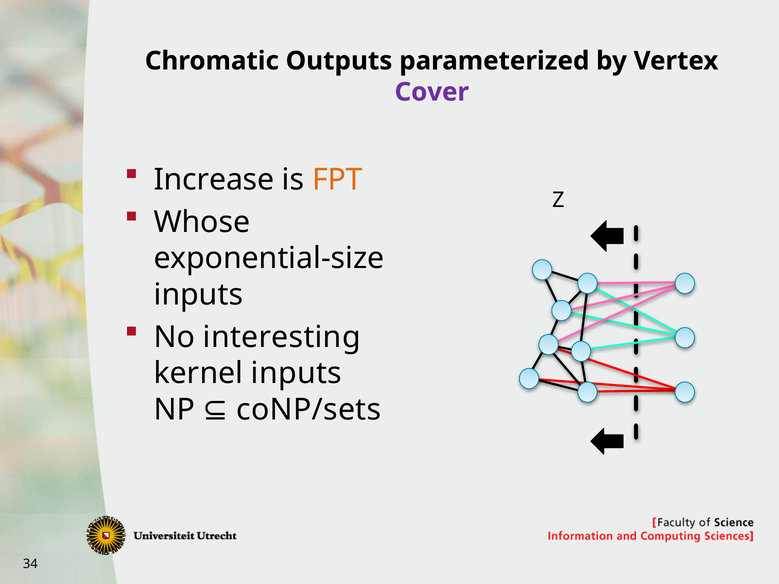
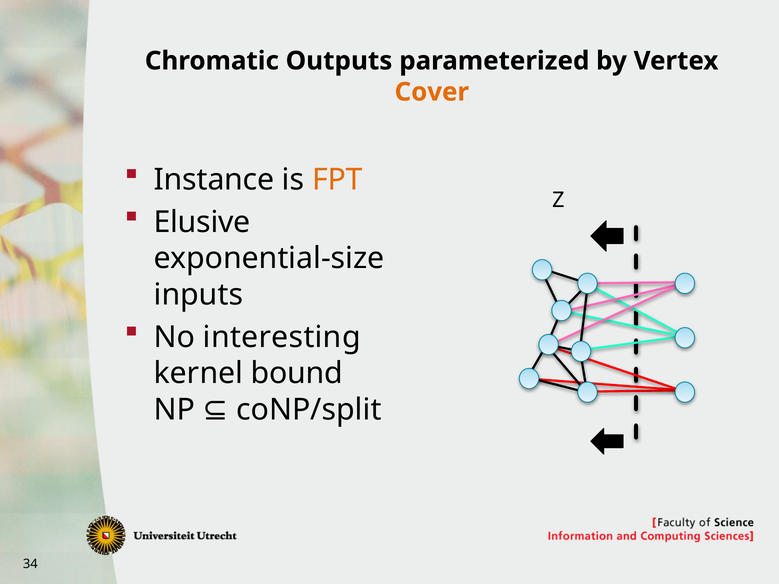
Cover colour: purple -> orange (432, 92)
Increase: Increase -> Instance (214, 180)
Whose: Whose -> Elusive (202, 222)
kernel inputs: inputs -> bound (297, 373)
coNP/sets: coNP/sets -> coNP/split (309, 410)
